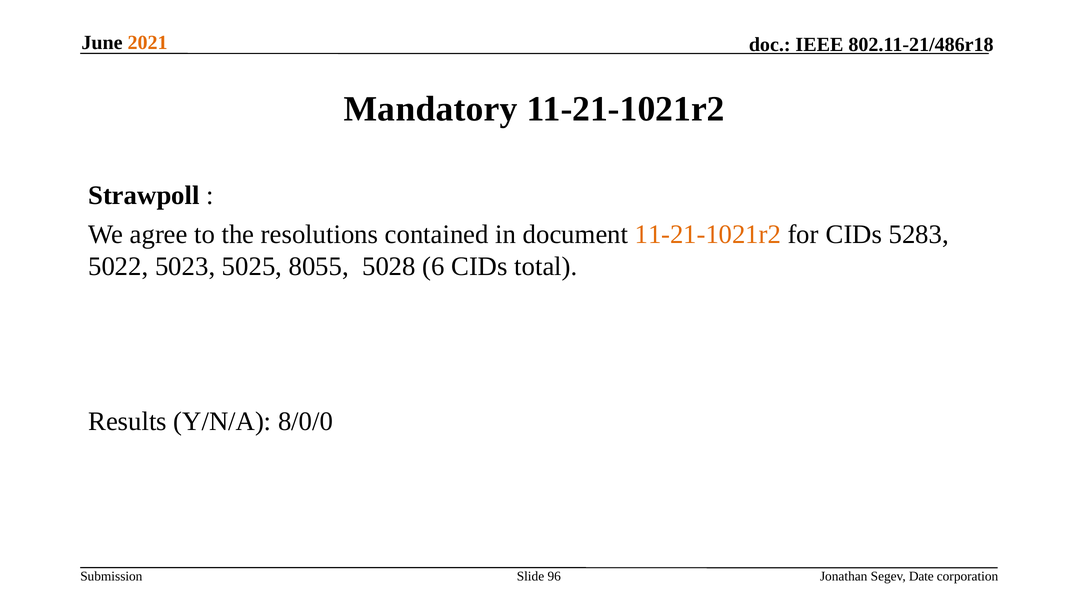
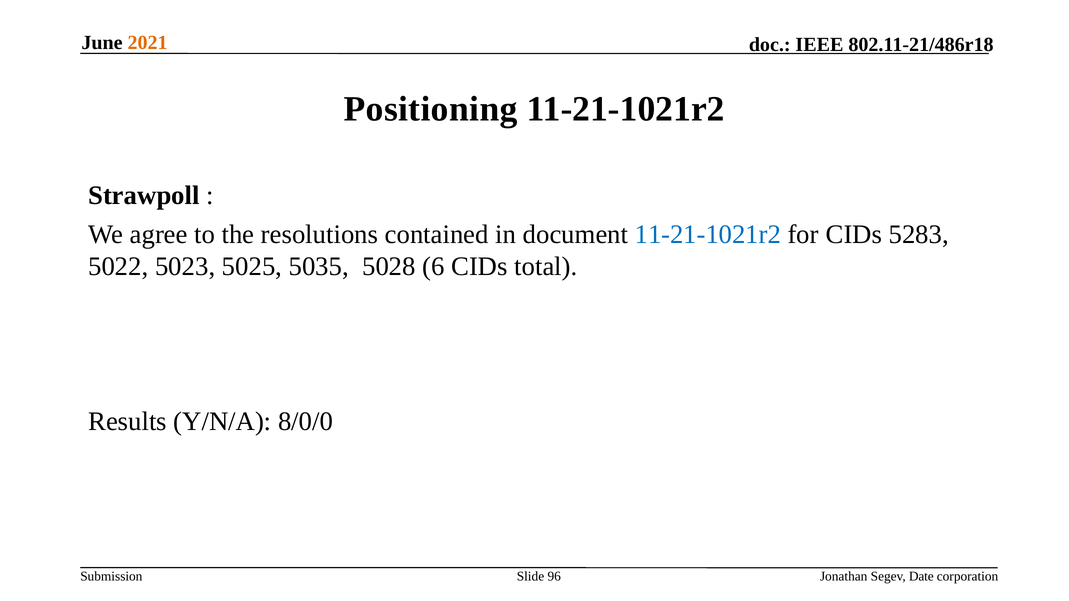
Mandatory: Mandatory -> Positioning (431, 109)
11-21-1021r2 colour: orange -> blue (708, 234)
8055: 8055 -> 5035 (319, 266)
